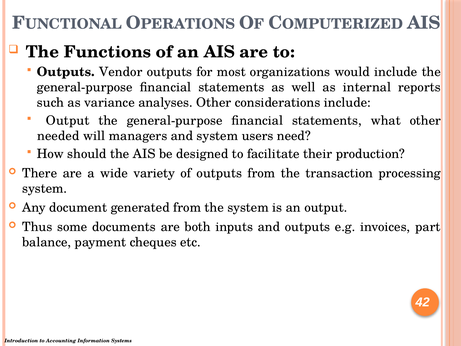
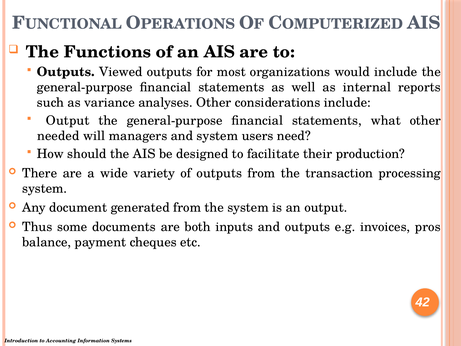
Vendor: Vendor -> Viewed (121, 72)
part: part -> pros (428, 227)
